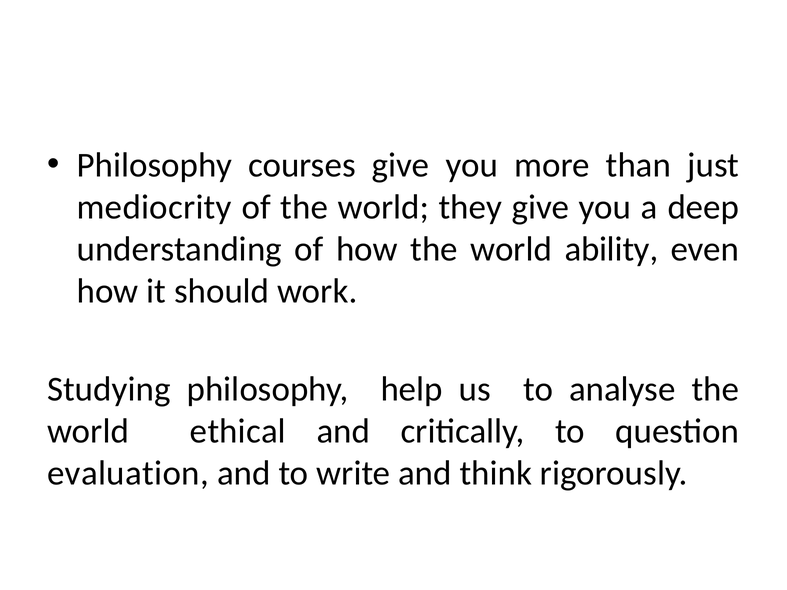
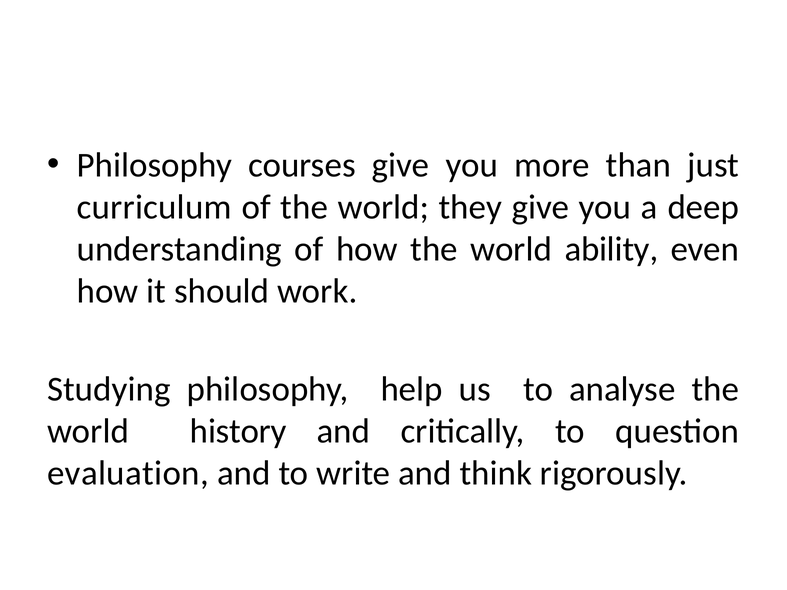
mediocrity: mediocrity -> curriculum (154, 207)
ethical: ethical -> history (238, 431)
